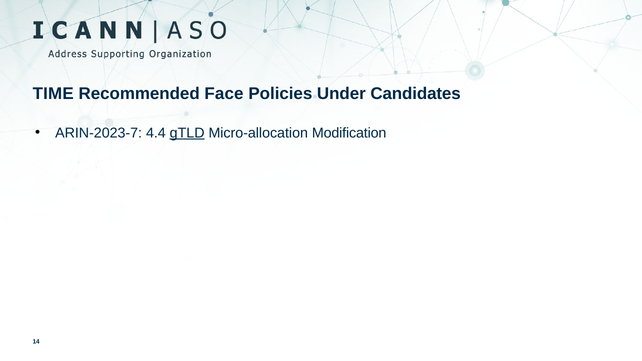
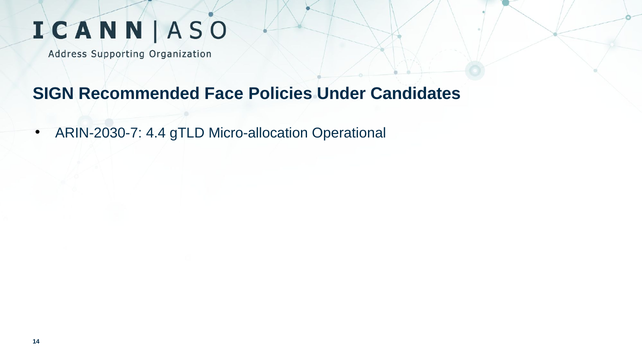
TIME: TIME -> SIGN (53, 94)
ARIN-2023-7: ARIN-2023-7 -> ARIN-2030-7 (99, 133)
gTLD underline: present -> none (187, 133)
Modification: Modification -> Operational (349, 133)
